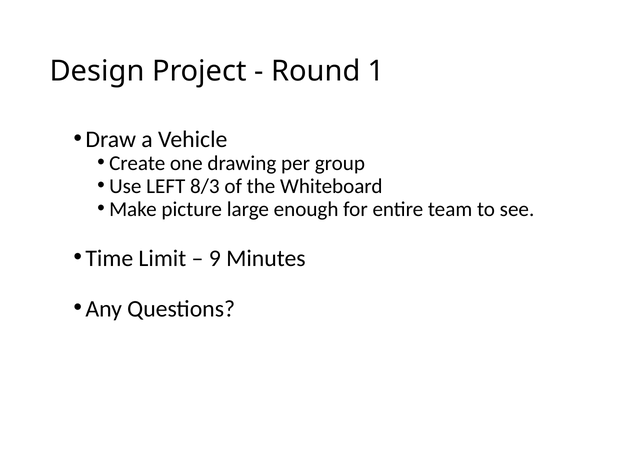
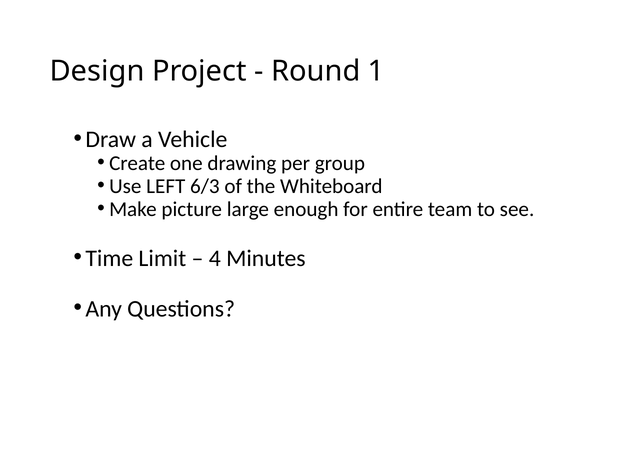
8/3: 8/3 -> 6/3 (205, 186)
9: 9 -> 4 (215, 258)
